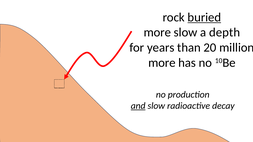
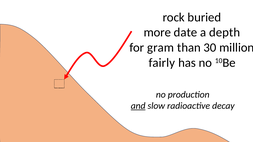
buried underline: present -> none (204, 17)
more slow: slow -> date (186, 33)
years: years -> gram (161, 48)
20: 20 -> 30 (210, 48)
more: more -> fairly (162, 63)
